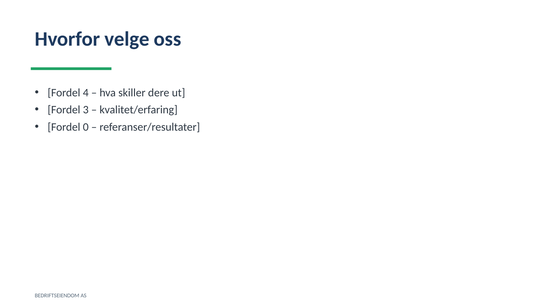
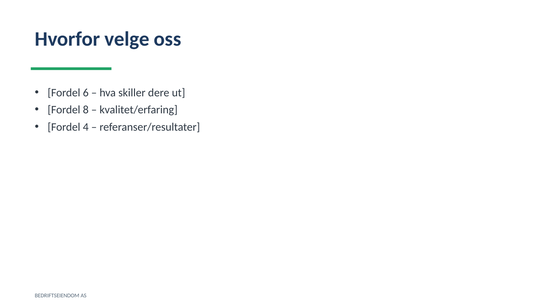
4: 4 -> 6 (86, 93)
3: 3 -> 8 (86, 110)
0: 0 -> 4 (86, 127)
